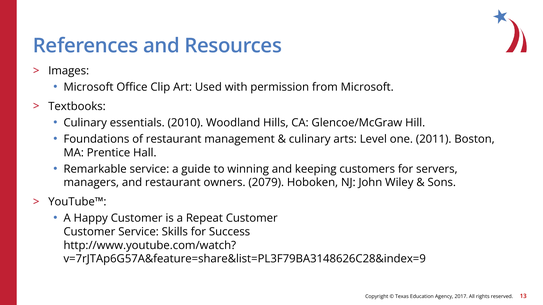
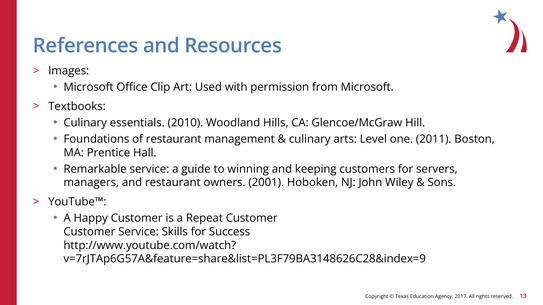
2079: 2079 -> 2001 (266, 183)
